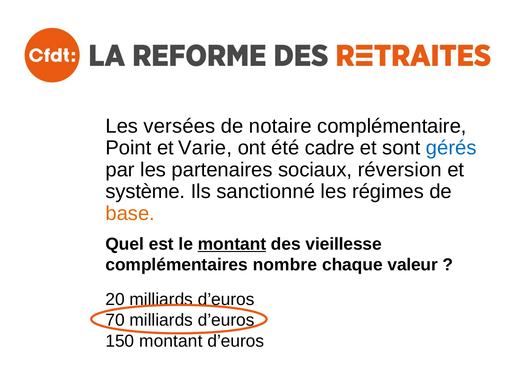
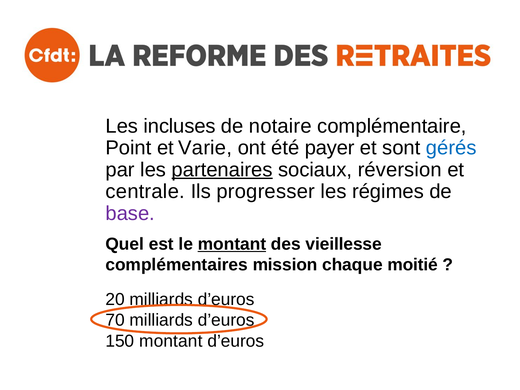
versées: versées -> incluses (180, 126)
cadre: cadre -> payer (330, 148)
partenaires underline: none -> present (222, 170)
système: système -> centrale (145, 192)
sanctionné: sanctionné -> progresser (266, 192)
base colour: orange -> purple (130, 213)
nombre: nombre -> mission (285, 265)
valeur: valeur -> moitié (413, 265)
